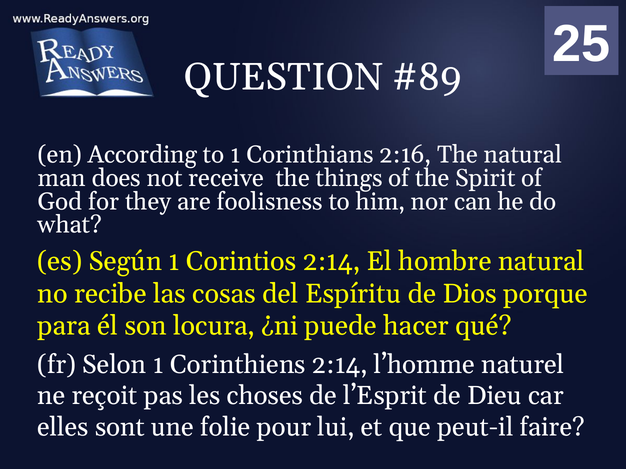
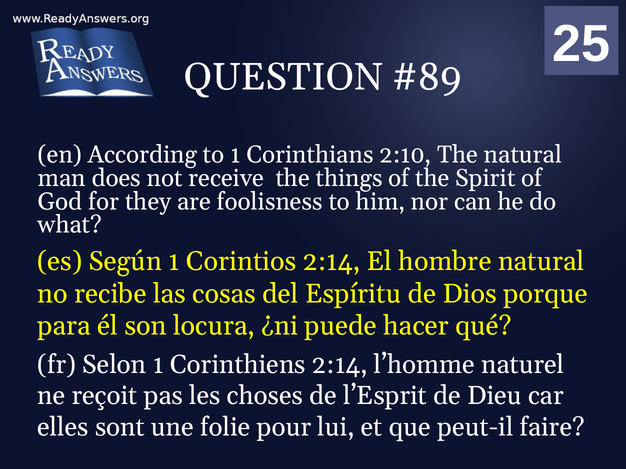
2:16: 2:16 -> 2:10 (405, 155)
